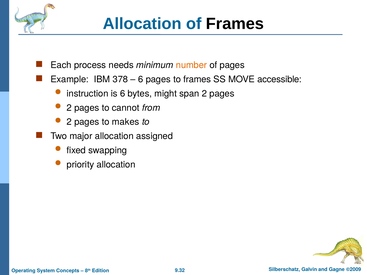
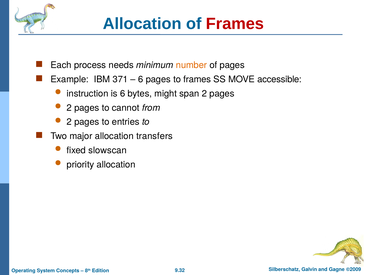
Frames colour: black -> red (235, 24)
378: 378 -> 371 (120, 79)
makes: makes -> entries (126, 122)
assigned: assigned -> transfers (155, 136)
swapping: swapping -> slowscan (108, 151)
